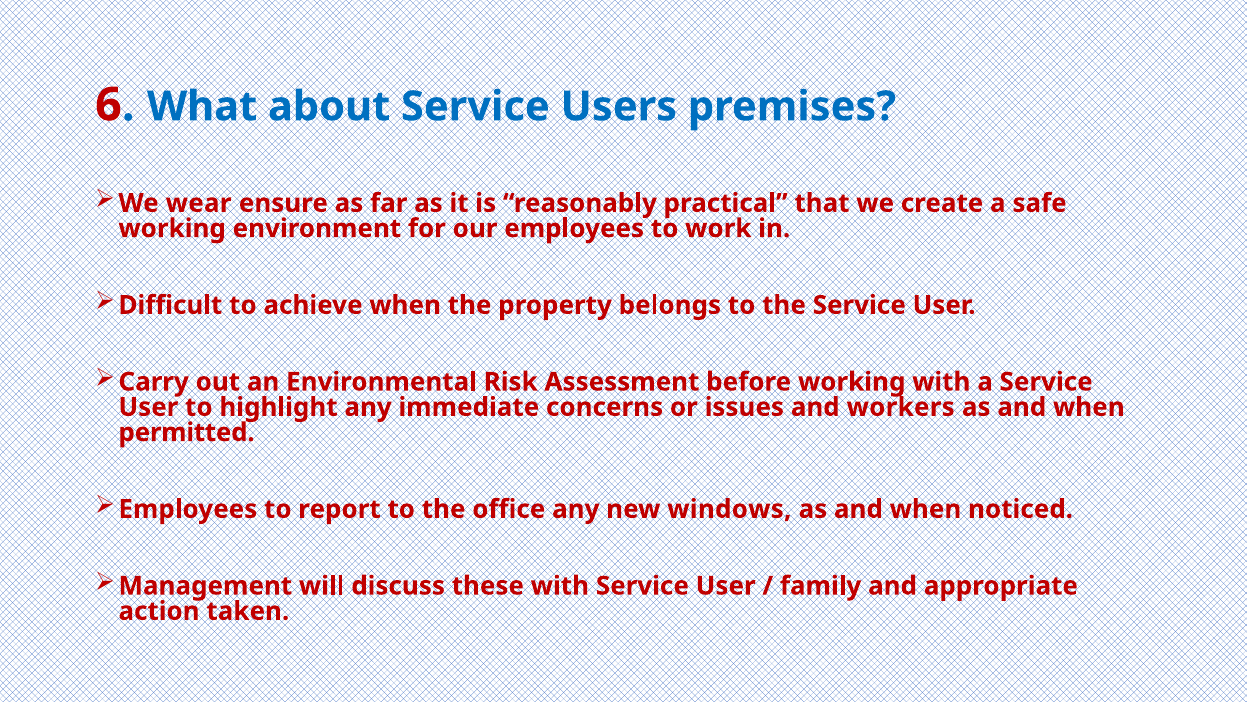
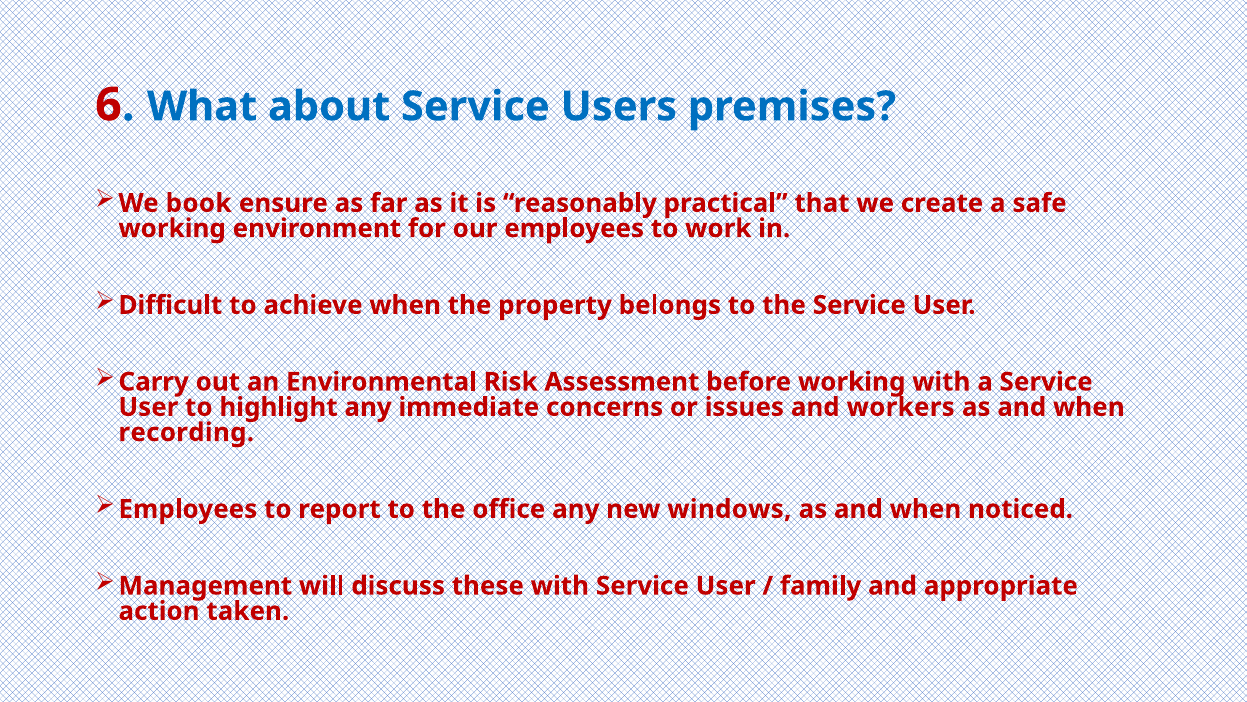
wear: wear -> book (199, 203)
permitted: permitted -> recording (186, 432)
